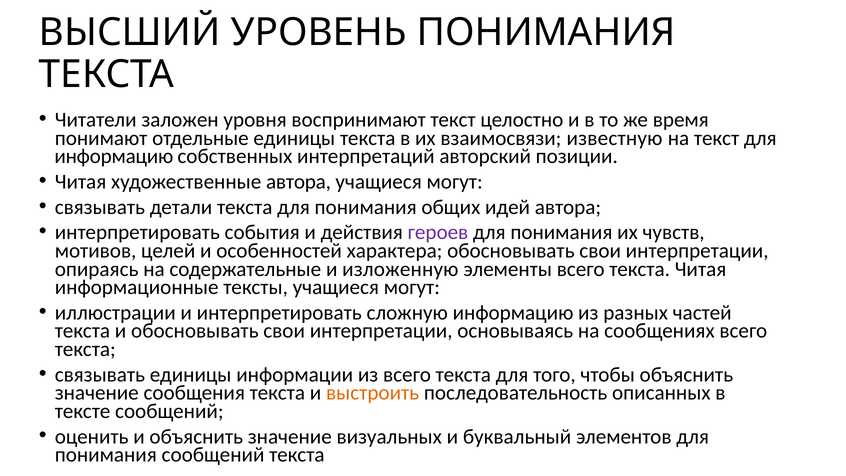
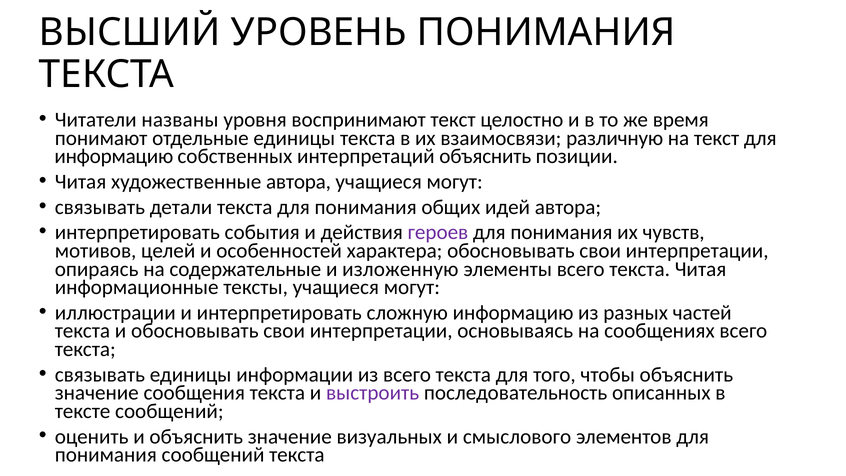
заложен: заложен -> названы (180, 120)
известную: известную -> различную (615, 138)
интерпретаций авторский: авторский -> объяснить (485, 156)
выстроить colour: orange -> purple (373, 393)
буквальный: буквальный -> смыслового (517, 436)
